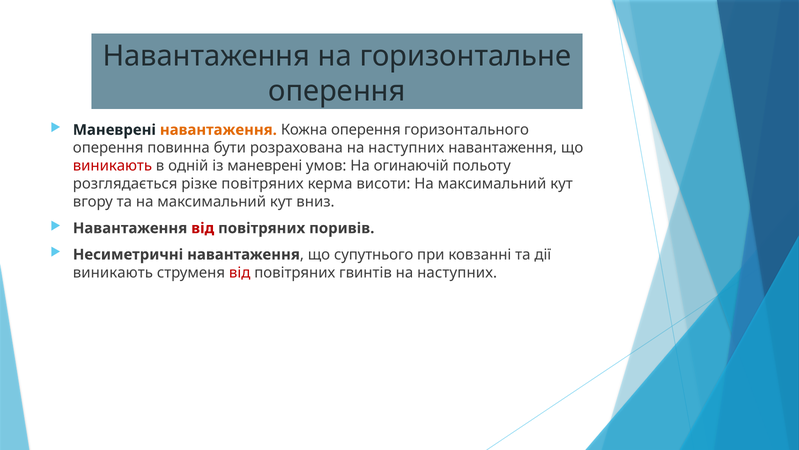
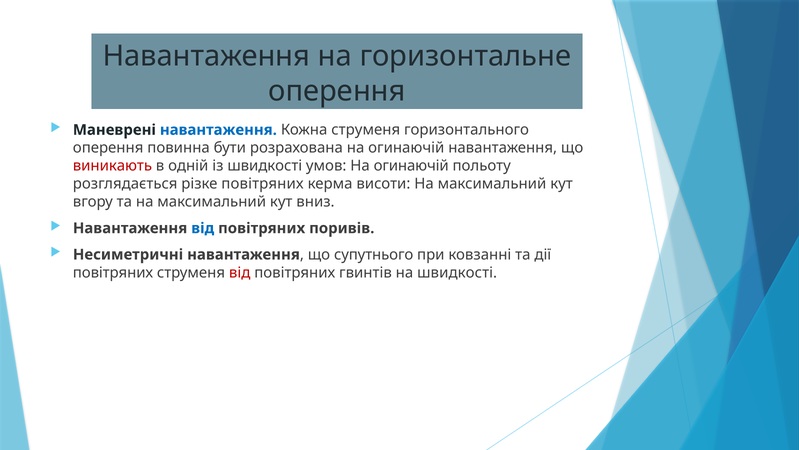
навантаження colour: orange -> blue (218, 130)
Кожна оперення: оперення -> струменя (366, 130)
розрахована на наступних: наступних -> огинаючій (406, 148)
із маневрені: маневрені -> швидкості (265, 166)
від colour: red -> blue (203, 228)
виникають: виникають -> повітряних (113, 272)
гвинтів на наступних: наступних -> швидкості (457, 272)
